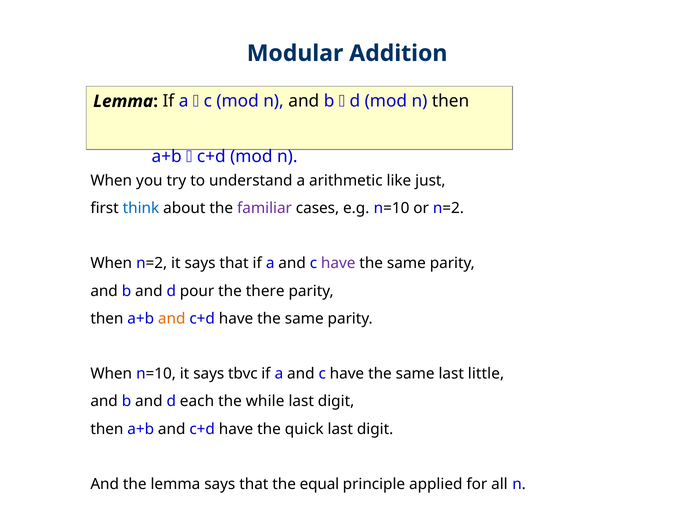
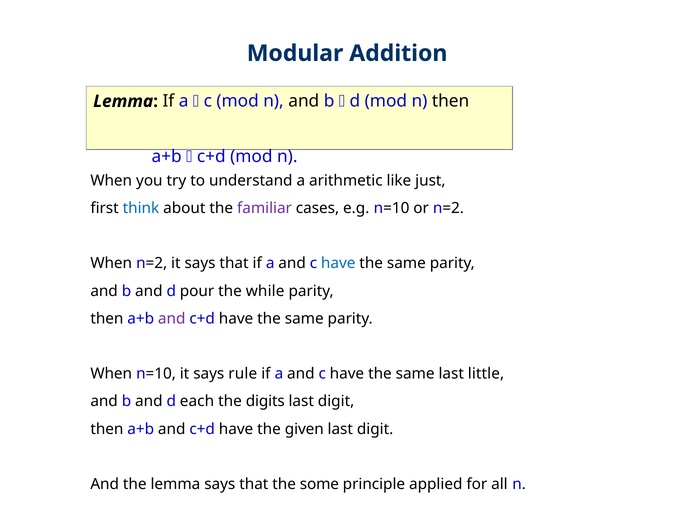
have colour: purple -> blue (338, 263)
there: there -> while (265, 291)
and colour: orange -> purple (172, 319)
tbvc: tbvc -> rule (243, 374)
while: while -> digits (265, 402)
quick: quick -> given (304, 429)
equal: equal -> some (319, 484)
